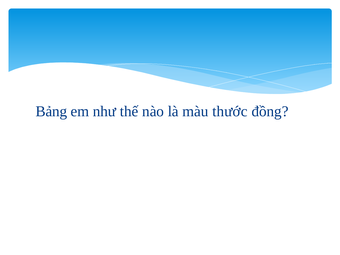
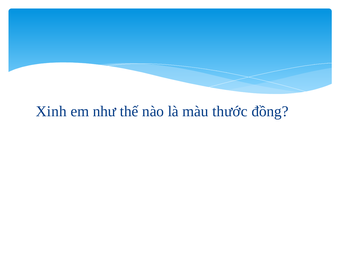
Bảng: Bảng -> Xinh (51, 111)
